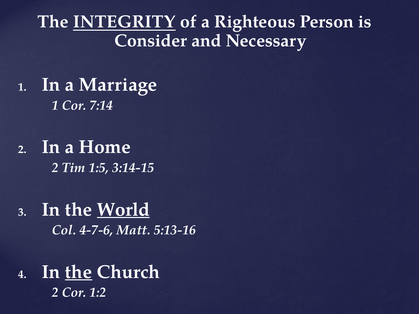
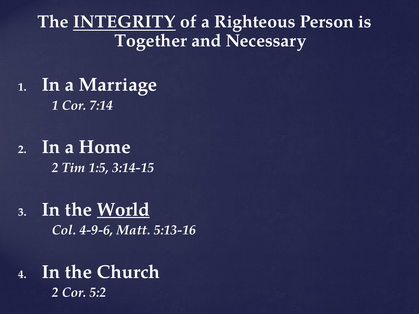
Consider: Consider -> Together (151, 41)
4-7-6: 4-7-6 -> 4-9-6 (96, 230)
the underline: present -> none (79, 272)
1:2: 1:2 -> 5:2 (98, 293)
